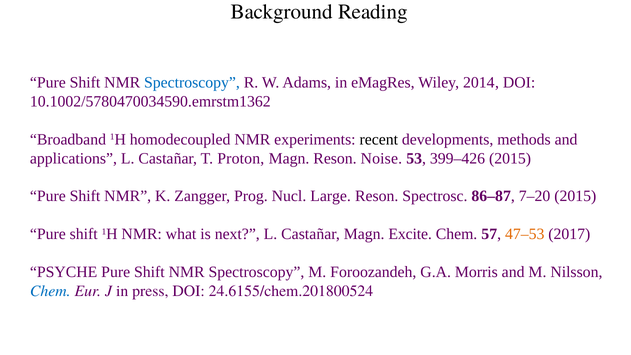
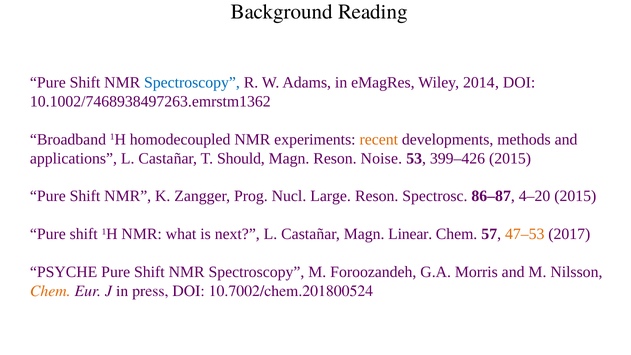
10.1002/5780470034590.emrstm1362: 10.1002/5780470034590.emrstm1362 -> 10.1002/7468938497263.emrstm1362 (150, 102)
recent colour: black -> orange (379, 139)
Proton: Proton -> Should (241, 158)
7–20: 7–20 -> 4–20 (535, 196)
Excite: Excite -> Linear (410, 234)
Chem colour: blue -> orange (50, 291)
24.6155/chem.201800524: 24.6155/chem.201800524 -> 10.7002/chem.201800524 (291, 291)
